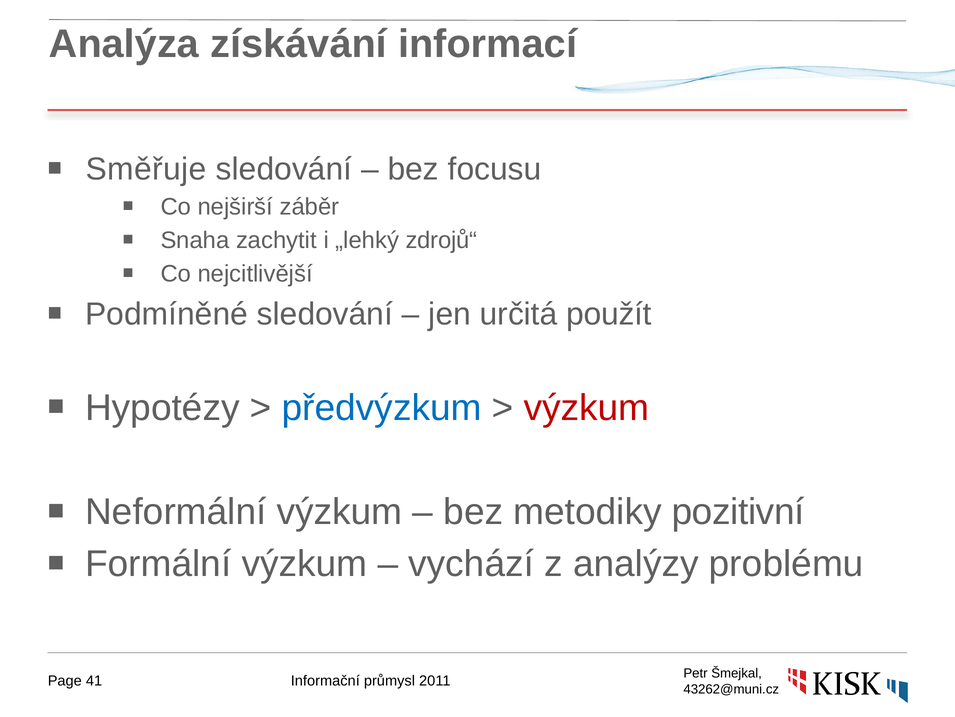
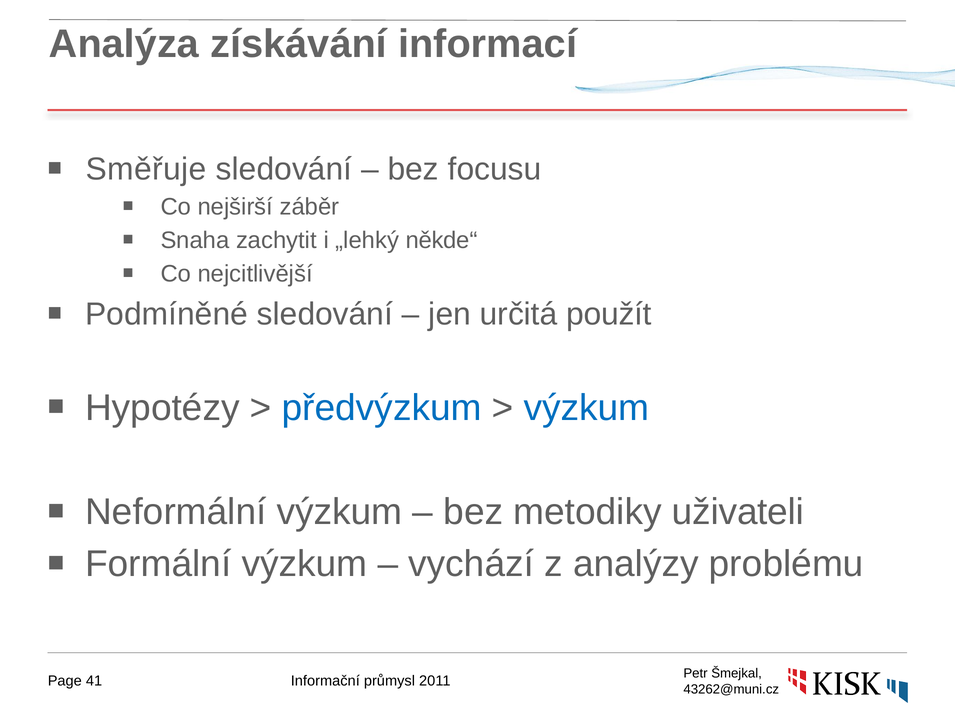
zdrojů“: zdrojů“ -> někde“ (442, 240)
výzkum colour: red -> blue (587, 407)
pozitivní: pozitivní -> uživateli (738, 512)
